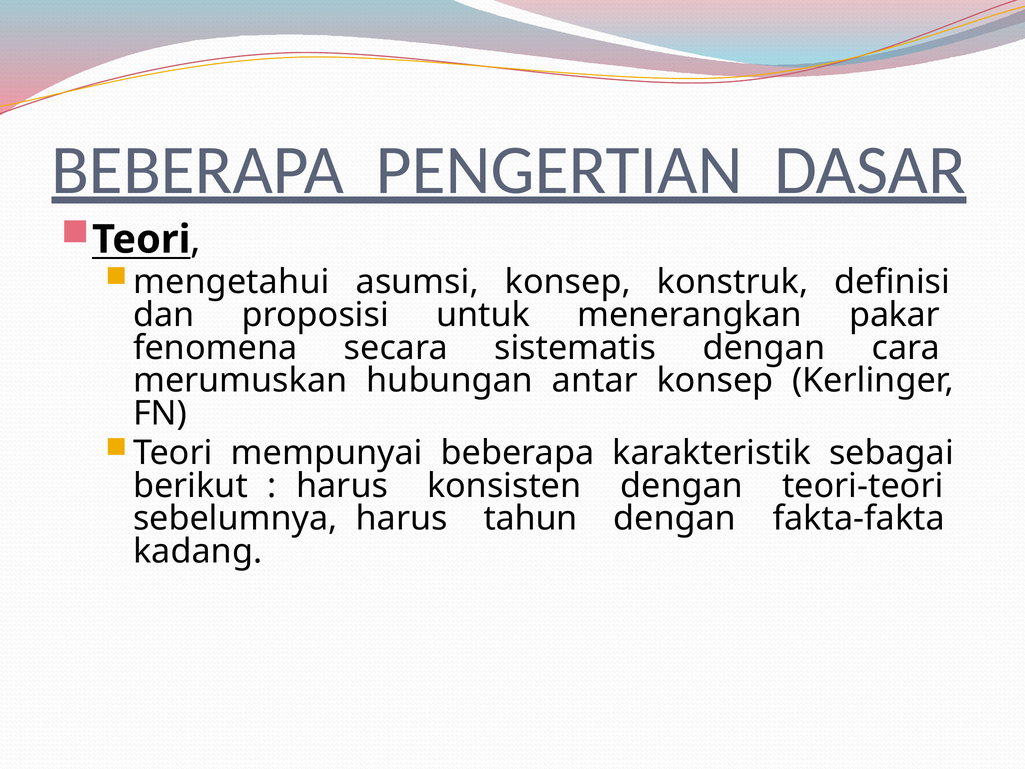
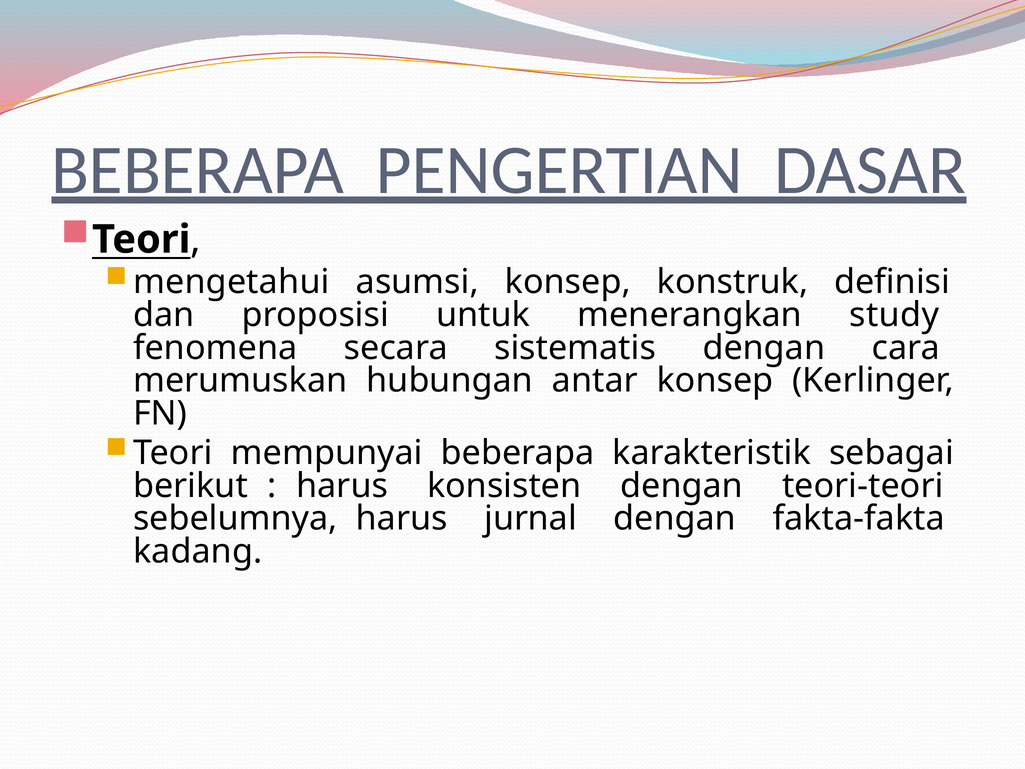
pakar: pakar -> study (894, 315)
tahun: tahun -> jurnal (531, 519)
